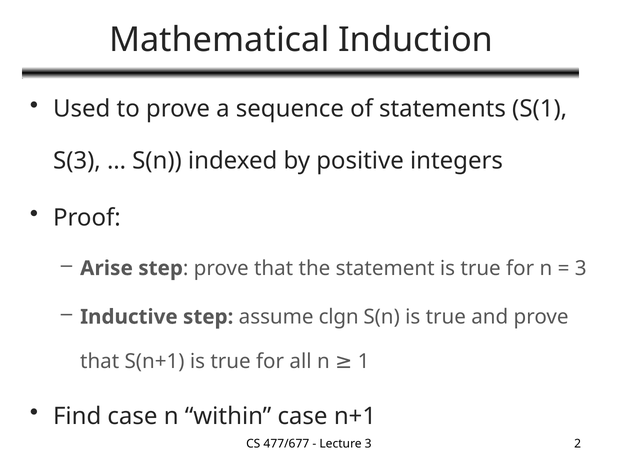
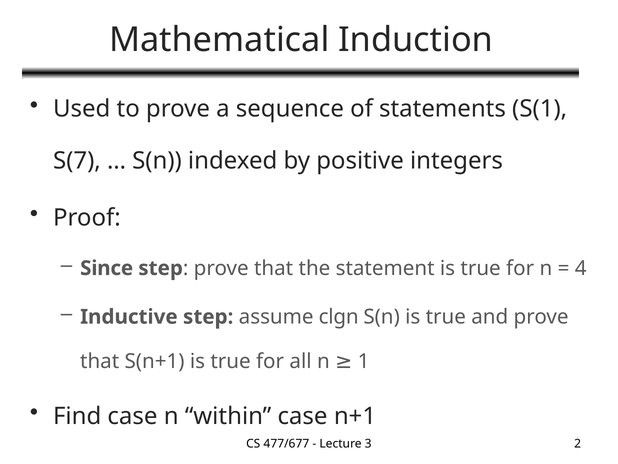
S(3: S(3 -> S(7 (77, 161)
Arise: Arise -> Since (107, 268)
3: 3 -> 4 (581, 268)
